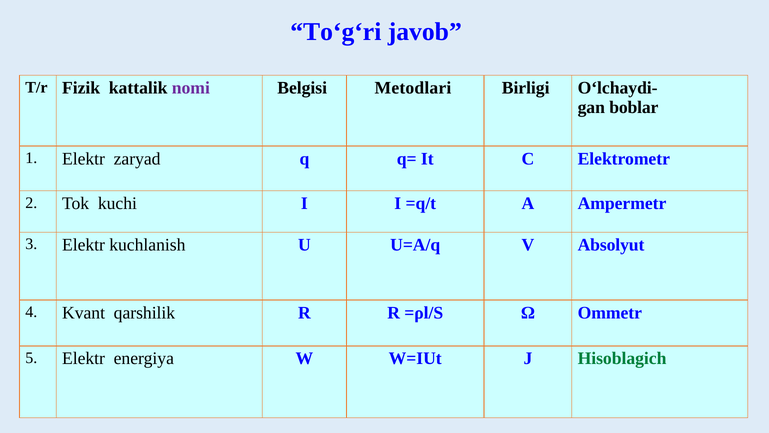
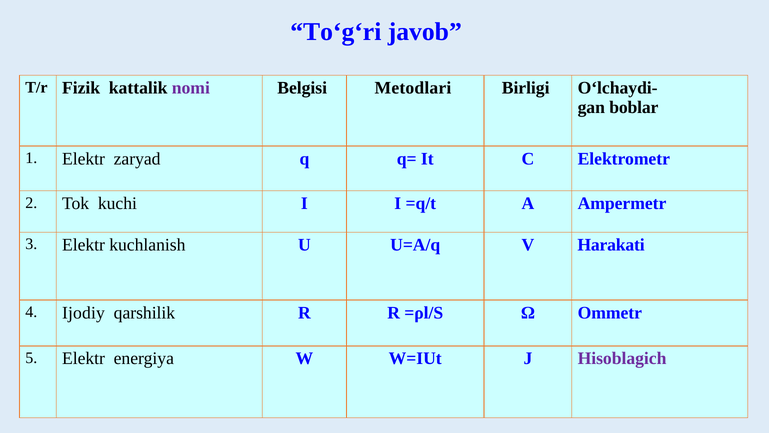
Absolyut: Absolyut -> Harakati (611, 245)
Kvant: Kvant -> Ijodiy (83, 313)
Hisoblagich colour: green -> purple (622, 358)
